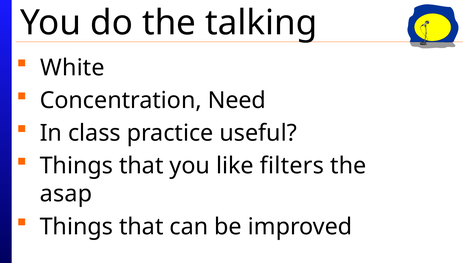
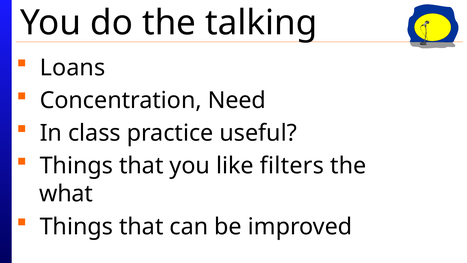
White: White -> Loans (73, 68)
asap: asap -> what (66, 194)
